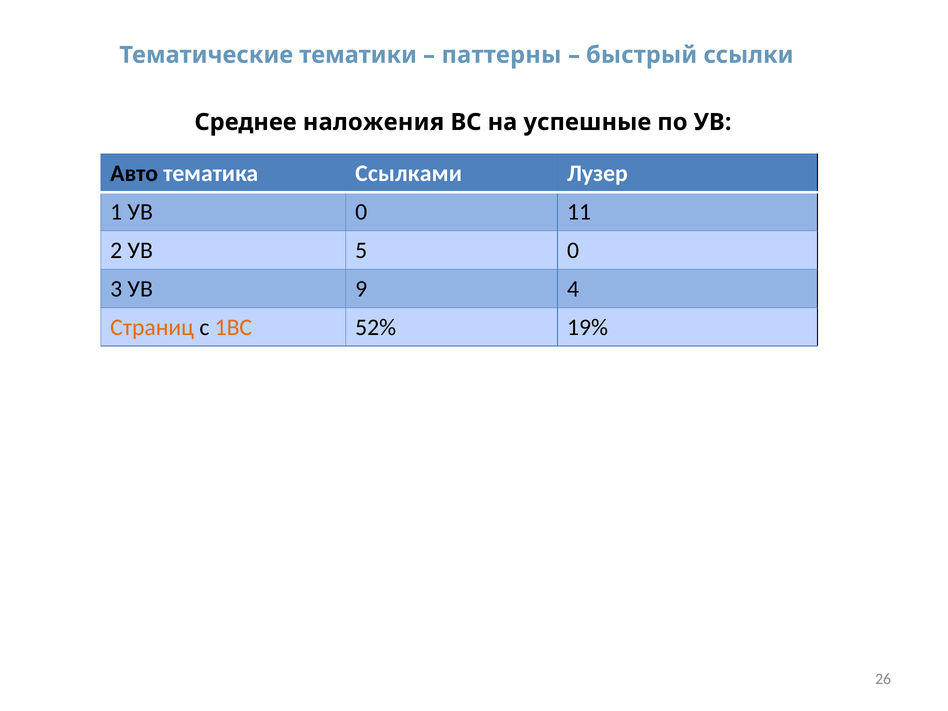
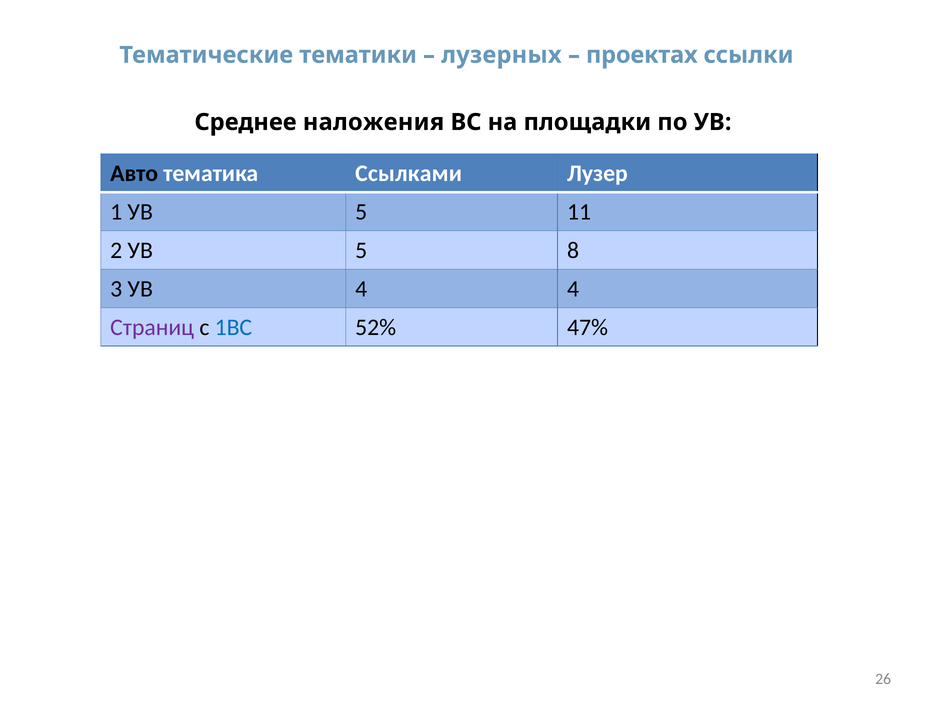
паттерны: паттерны -> лузерных (501, 55)
быстрый: быстрый -> проектах (642, 55)
успешные: успешные -> площадки (587, 122)
1 УВ 0: 0 -> 5 (361, 212)
5 0: 0 -> 8 (573, 250)
УВ 9: 9 -> 4 (361, 289)
Страниц colour: orange -> purple (152, 327)
1ВС colour: orange -> blue (233, 327)
19%: 19% -> 47% (587, 327)
